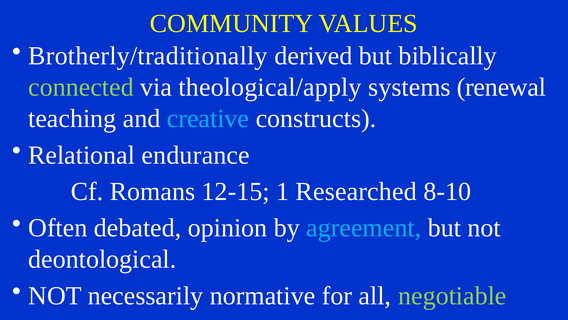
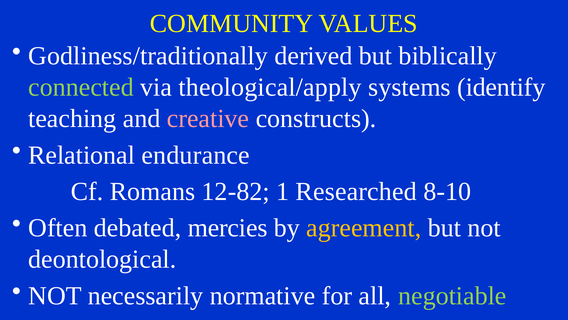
Brotherly/traditionally: Brotherly/traditionally -> Godliness/traditionally (148, 56)
renewal: renewal -> identify (501, 87)
creative colour: light blue -> pink (208, 118)
12-15: 12-15 -> 12-82 (236, 191)
opinion: opinion -> mercies (228, 228)
agreement colour: light blue -> yellow (364, 228)
